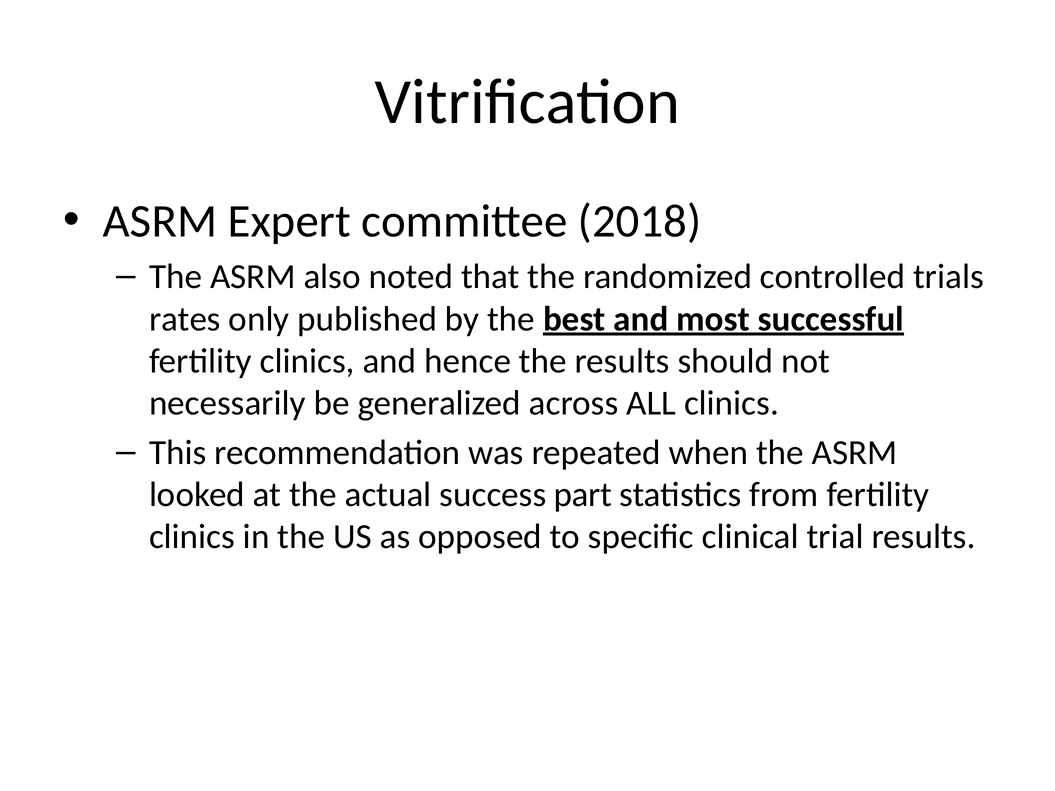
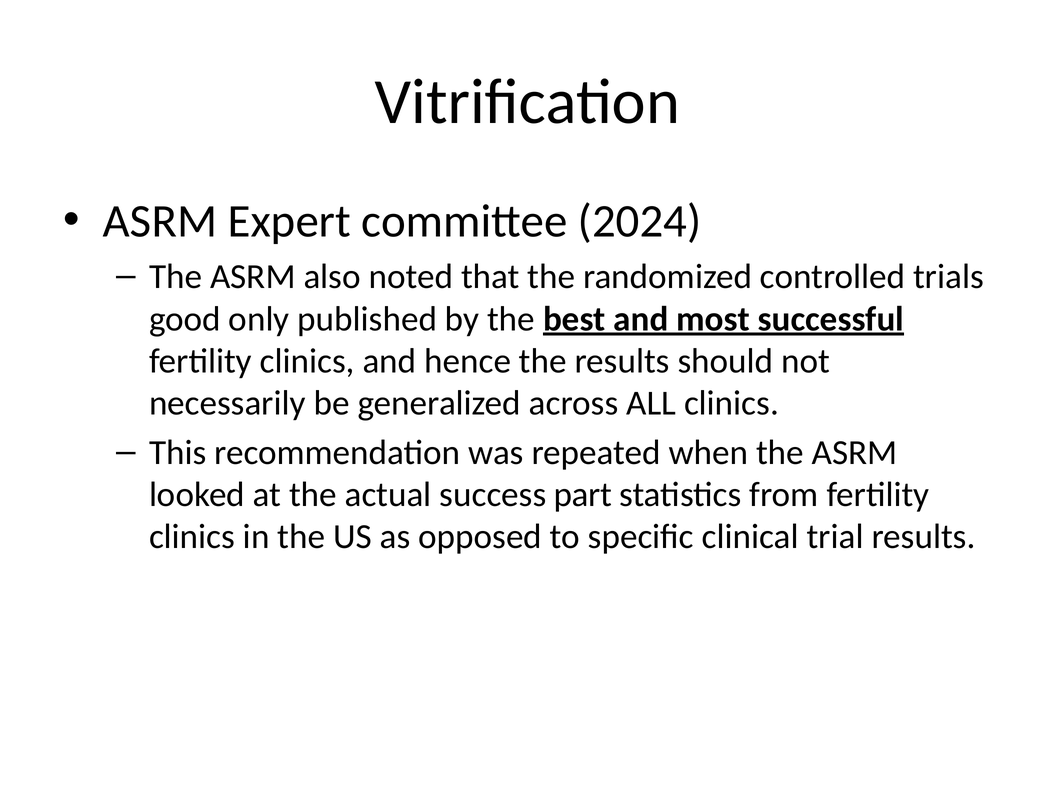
2018: 2018 -> 2024 (640, 221)
rates: rates -> good (185, 319)
